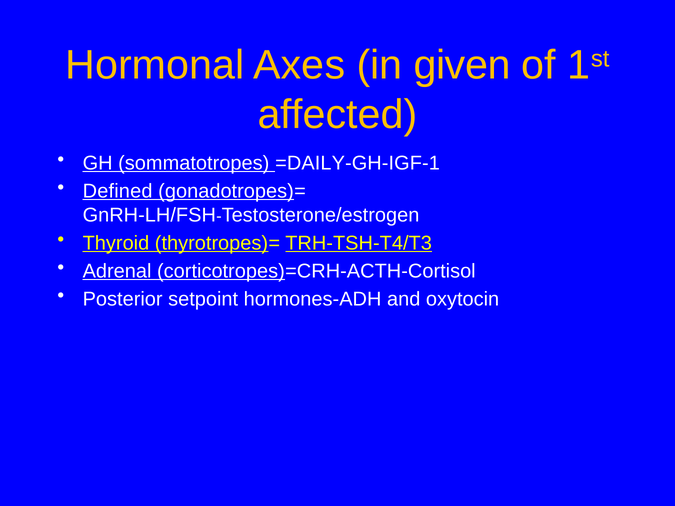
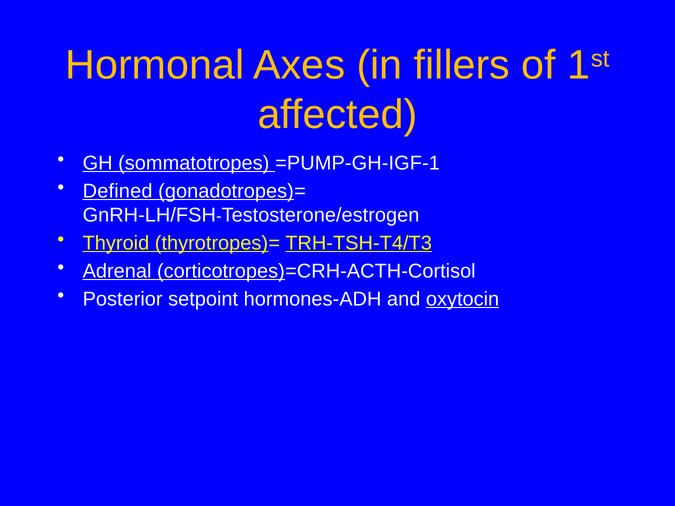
given: given -> fillers (462, 65)
=DAILY-GH-IGF-1: =DAILY-GH-IGF-1 -> =PUMP-GH-IGF-1 (358, 163)
oxytocin underline: none -> present (463, 299)
